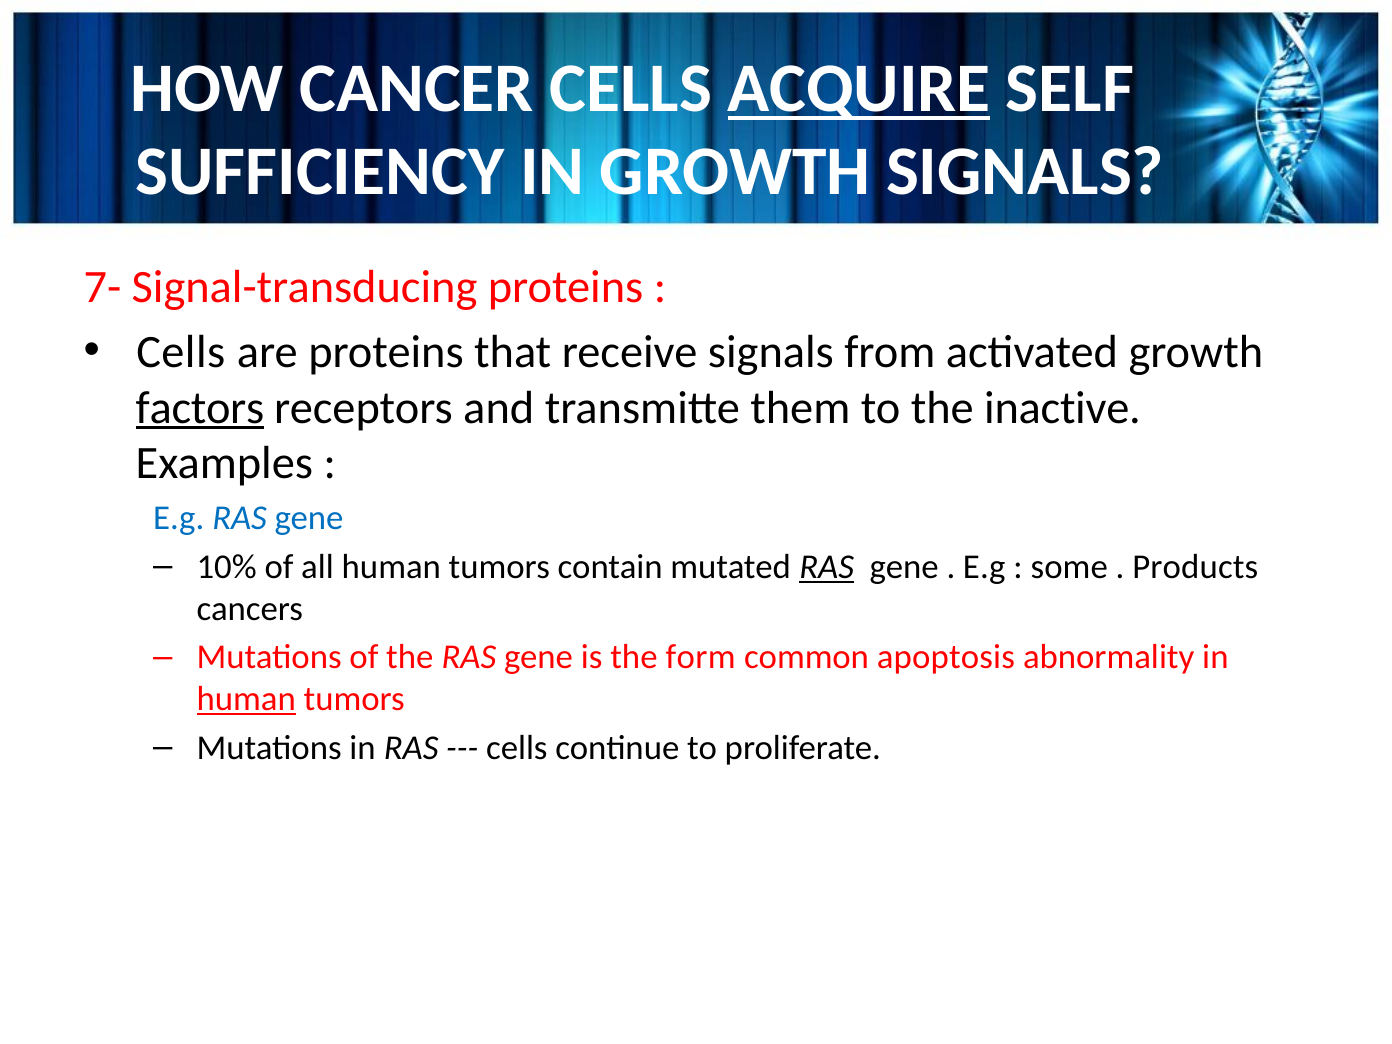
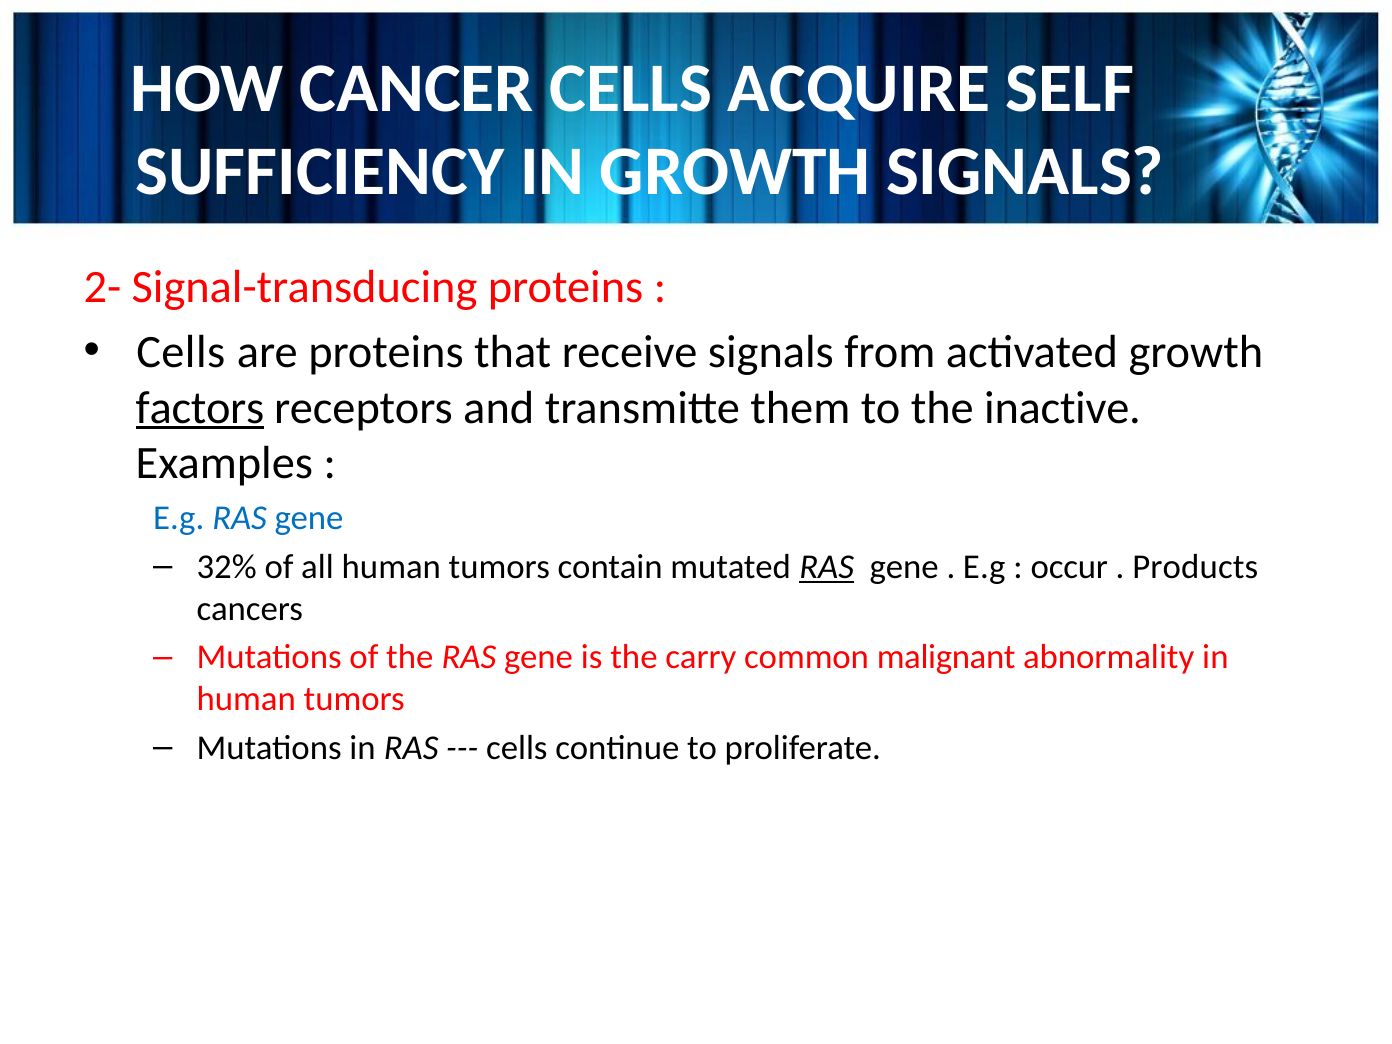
ACQUIRE underline: present -> none (859, 88)
7-: 7- -> 2- (102, 287)
10%: 10% -> 32% (227, 567)
some: some -> occur (1069, 567)
form: form -> carry (701, 657)
apoptosis: apoptosis -> malignant (946, 657)
human underline: present -> none (246, 699)
